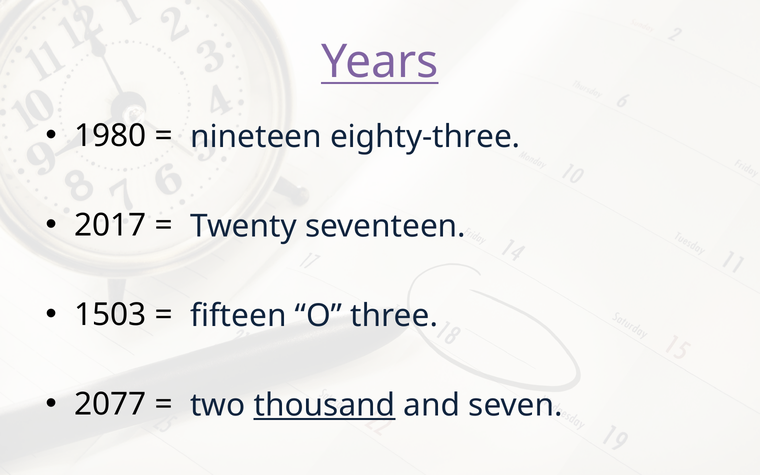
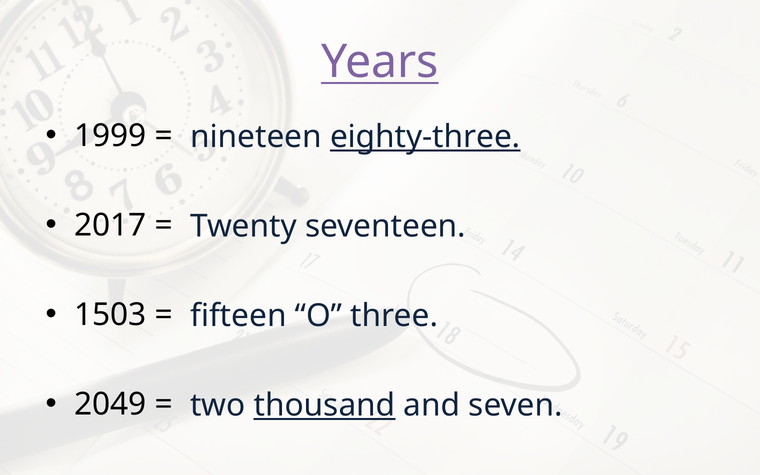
1980: 1980 -> 1999 (110, 136)
eighty-three underline: none -> present (425, 137)
2077: 2077 -> 2049 (110, 404)
